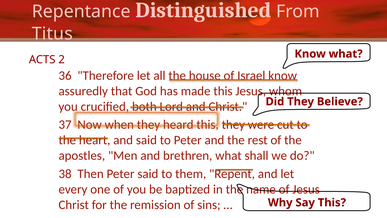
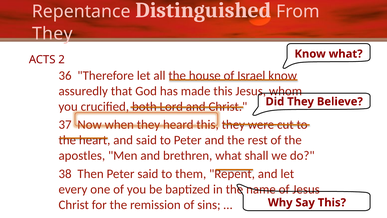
Titus: Titus -> They (52, 34)
